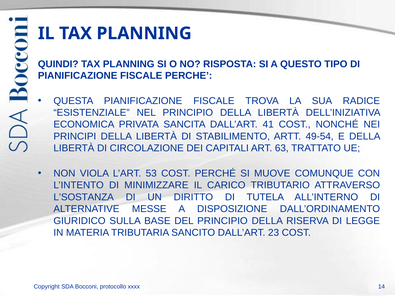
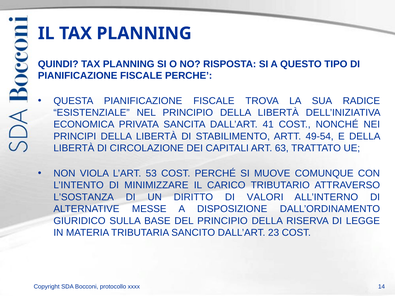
TUTELA: TUTELA -> VALORI (265, 197)
